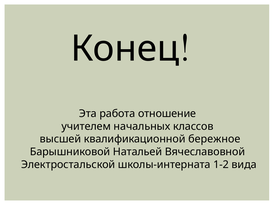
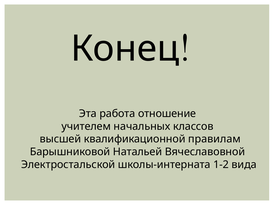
бережное: бережное -> правилам (214, 139)
